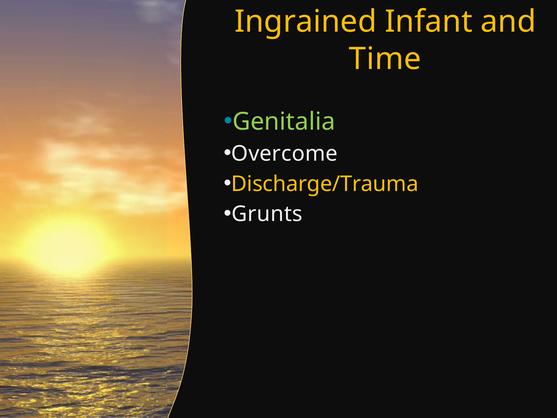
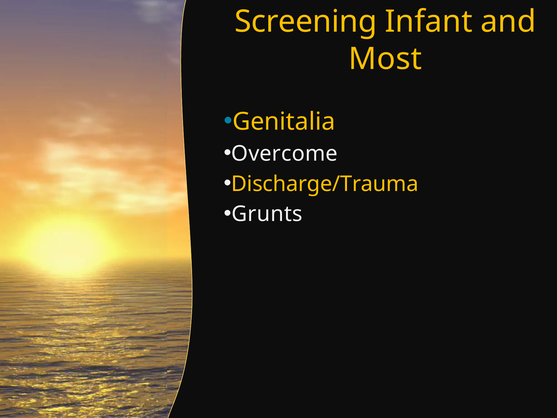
Ingrained: Ingrained -> Screening (306, 22)
Time: Time -> Most (385, 59)
Genitalia colour: light green -> yellow (284, 122)
